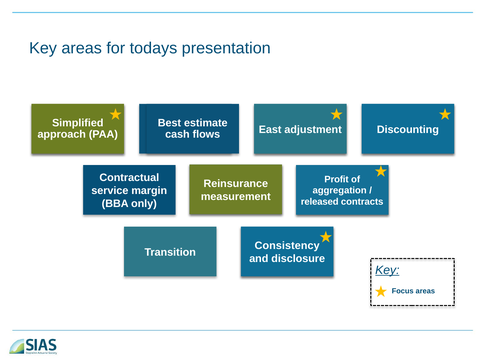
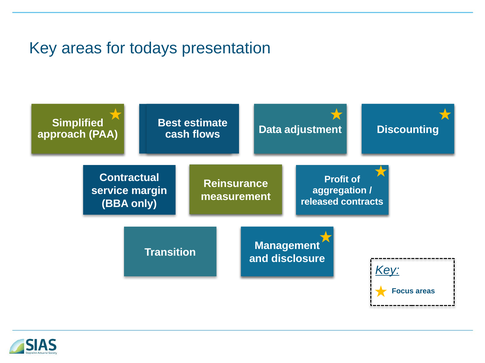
East: East -> Data (270, 130)
Consistency: Consistency -> Management (287, 246)
